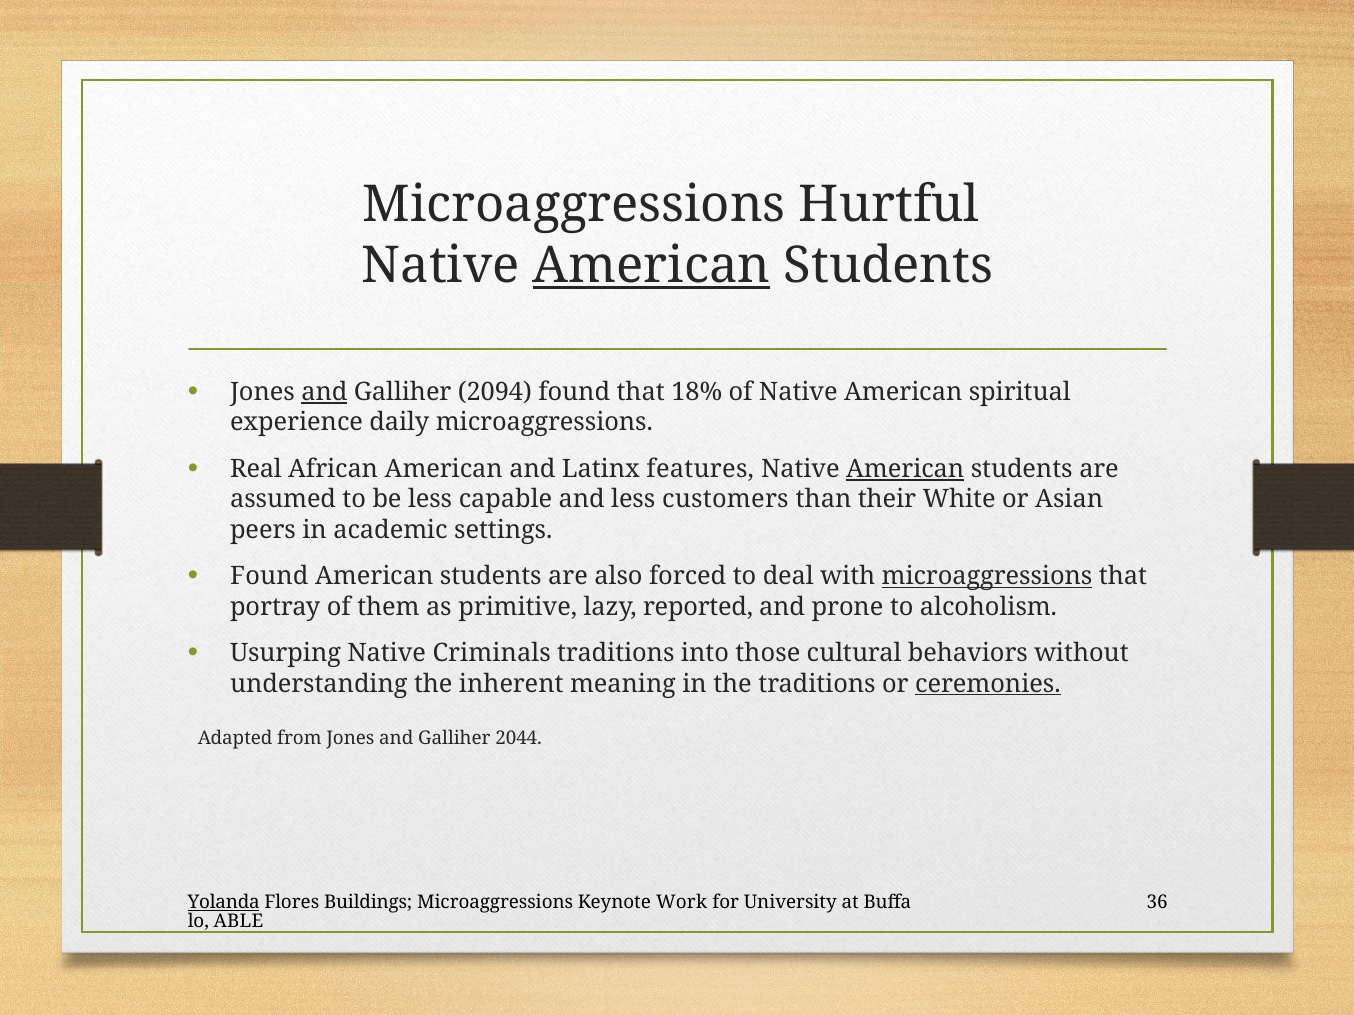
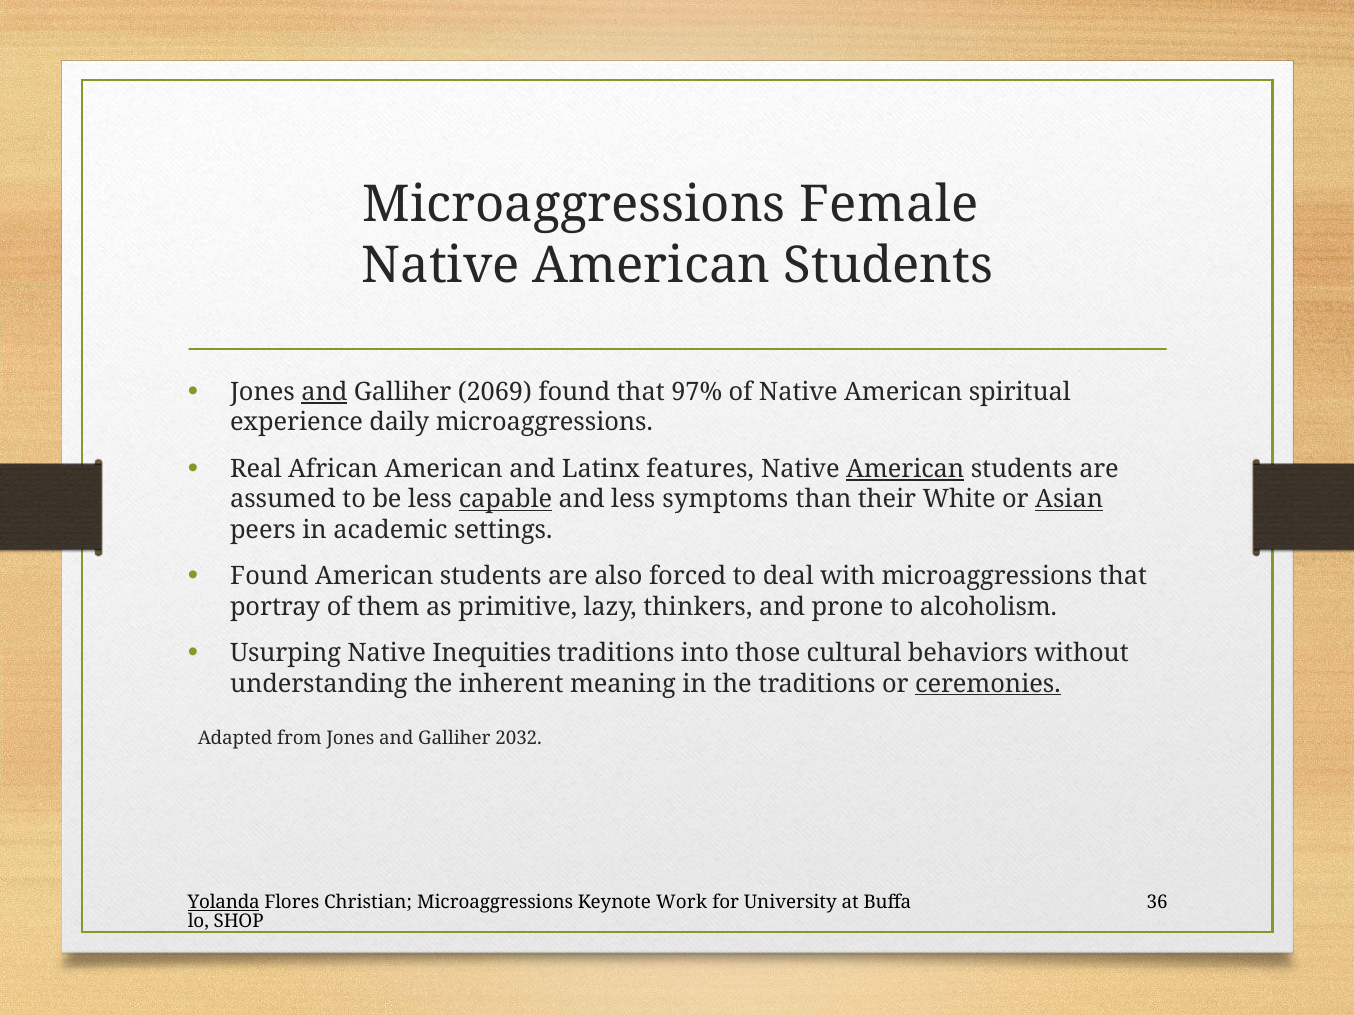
Hurtful: Hurtful -> Female (889, 205)
American underline: present -> none (652, 266)
2094: 2094 -> 2069 (495, 392)
18%: 18% -> 97% (697, 392)
capable underline: none -> present (505, 500)
customers: customers -> symptoms (725, 500)
Asian underline: none -> present (1069, 500)
microaggressions underline: present -> none (987, 577)
reported: reported -> thinkers (698, 607)
Criminals: Criminals -> Inequities (492, 654)
2044: 2044 -> 2032 (519, 738)
Buildings: Buildings -> Christian (368, 903)
ABLE: ABLE -> SHOP (239, 922)
